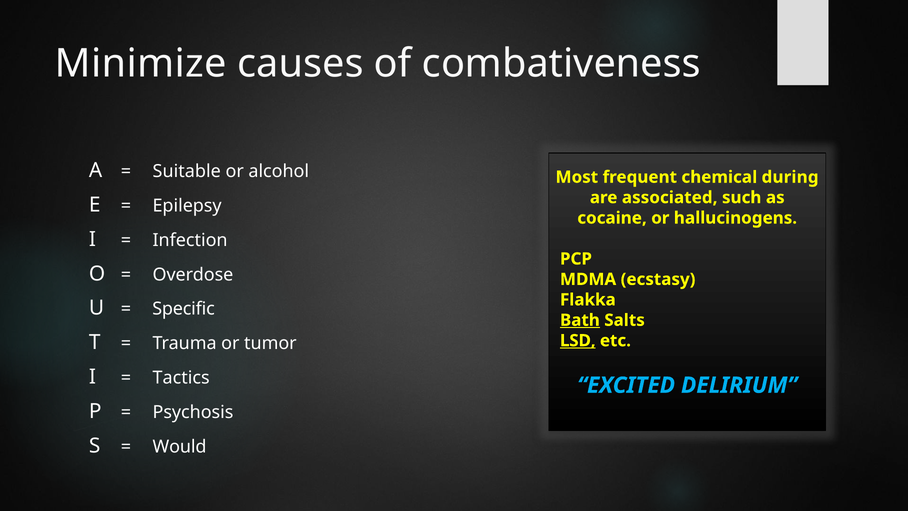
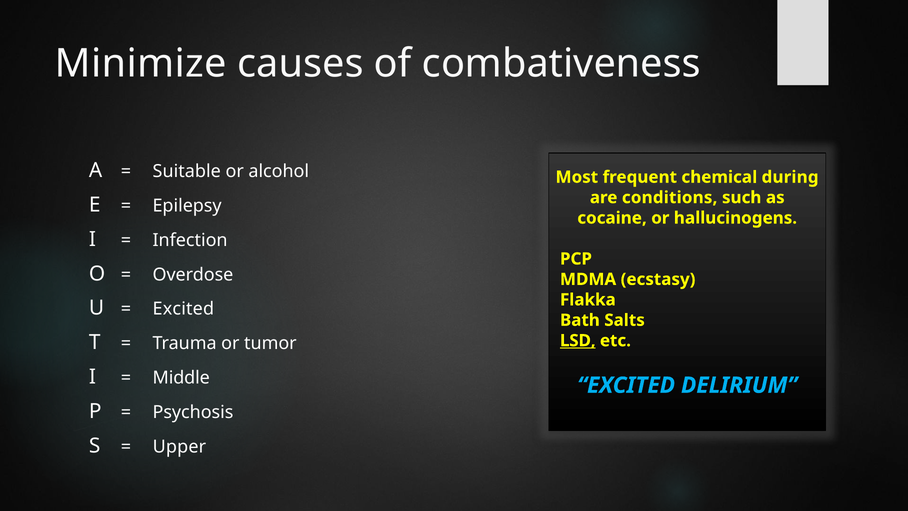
associated: associated -> conditions (670, 197)
Specific: Specific -> Excited (183, 309)
Bath underline: present -> none (580, 320)
Tactics: Tactics -> Middle (181, 378)
Would: Would -> Upper (179, 447)
